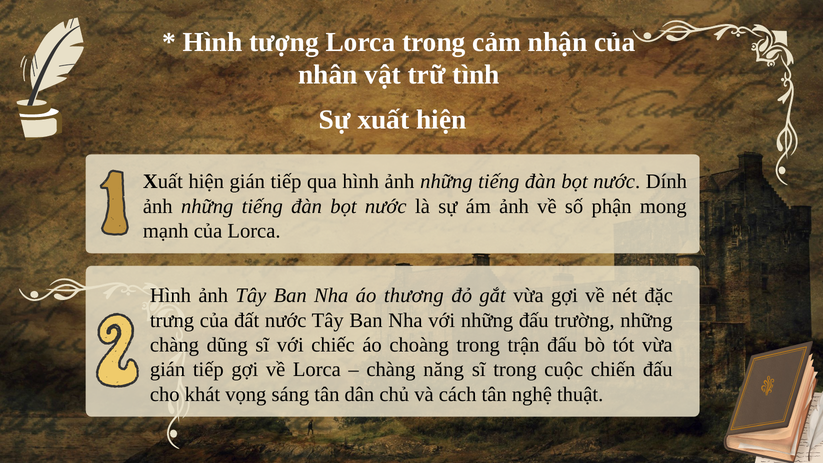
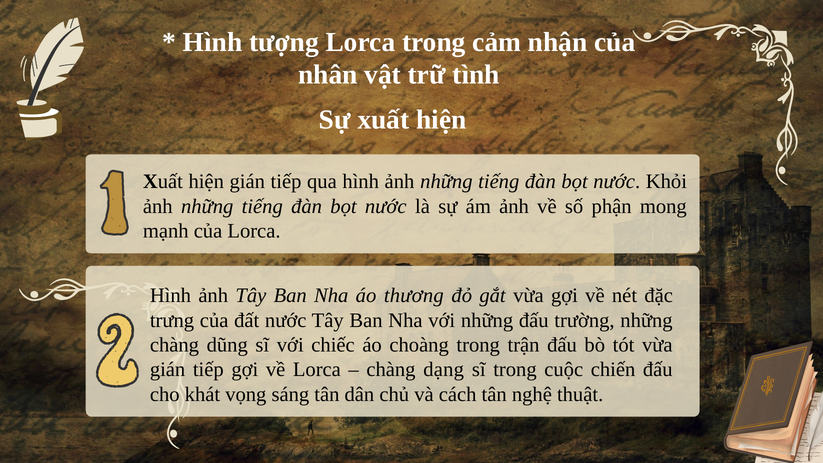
Dính: Dính -> Khỏi (666, 182)
năng: năng -> dạng (444, 370)
